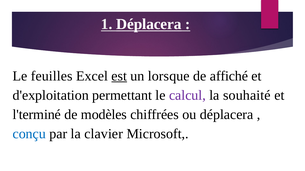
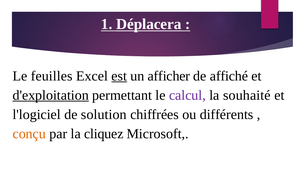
lorsque: lorsque -> afficher (169, 76)
d'exploitation underline: none -> present (51, 95)
l'terminé: l'terminé -> l'logiciel (37, 115)
modèles: modèles -> solution (104, 115)
ou déplacera: déplacera -> différents (227, 115)
conçu colour: blue -> orange (29, 134)
clavier: clavier -> cliquez (104, 134)
